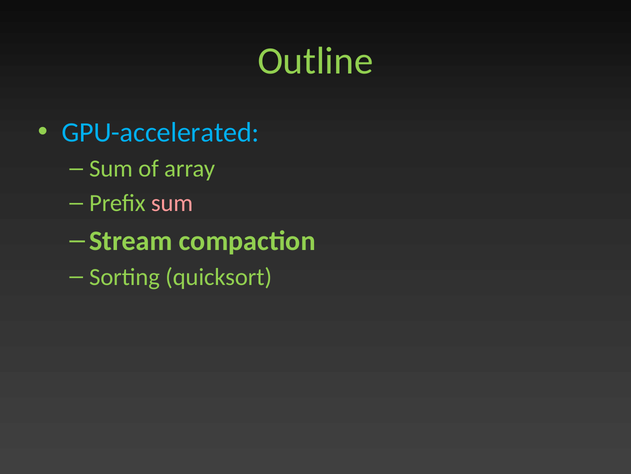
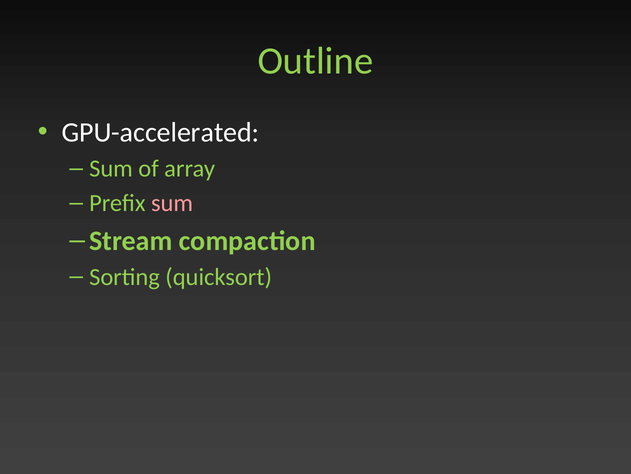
GPU-accelerated colour: light blue -> white (160, 132)
